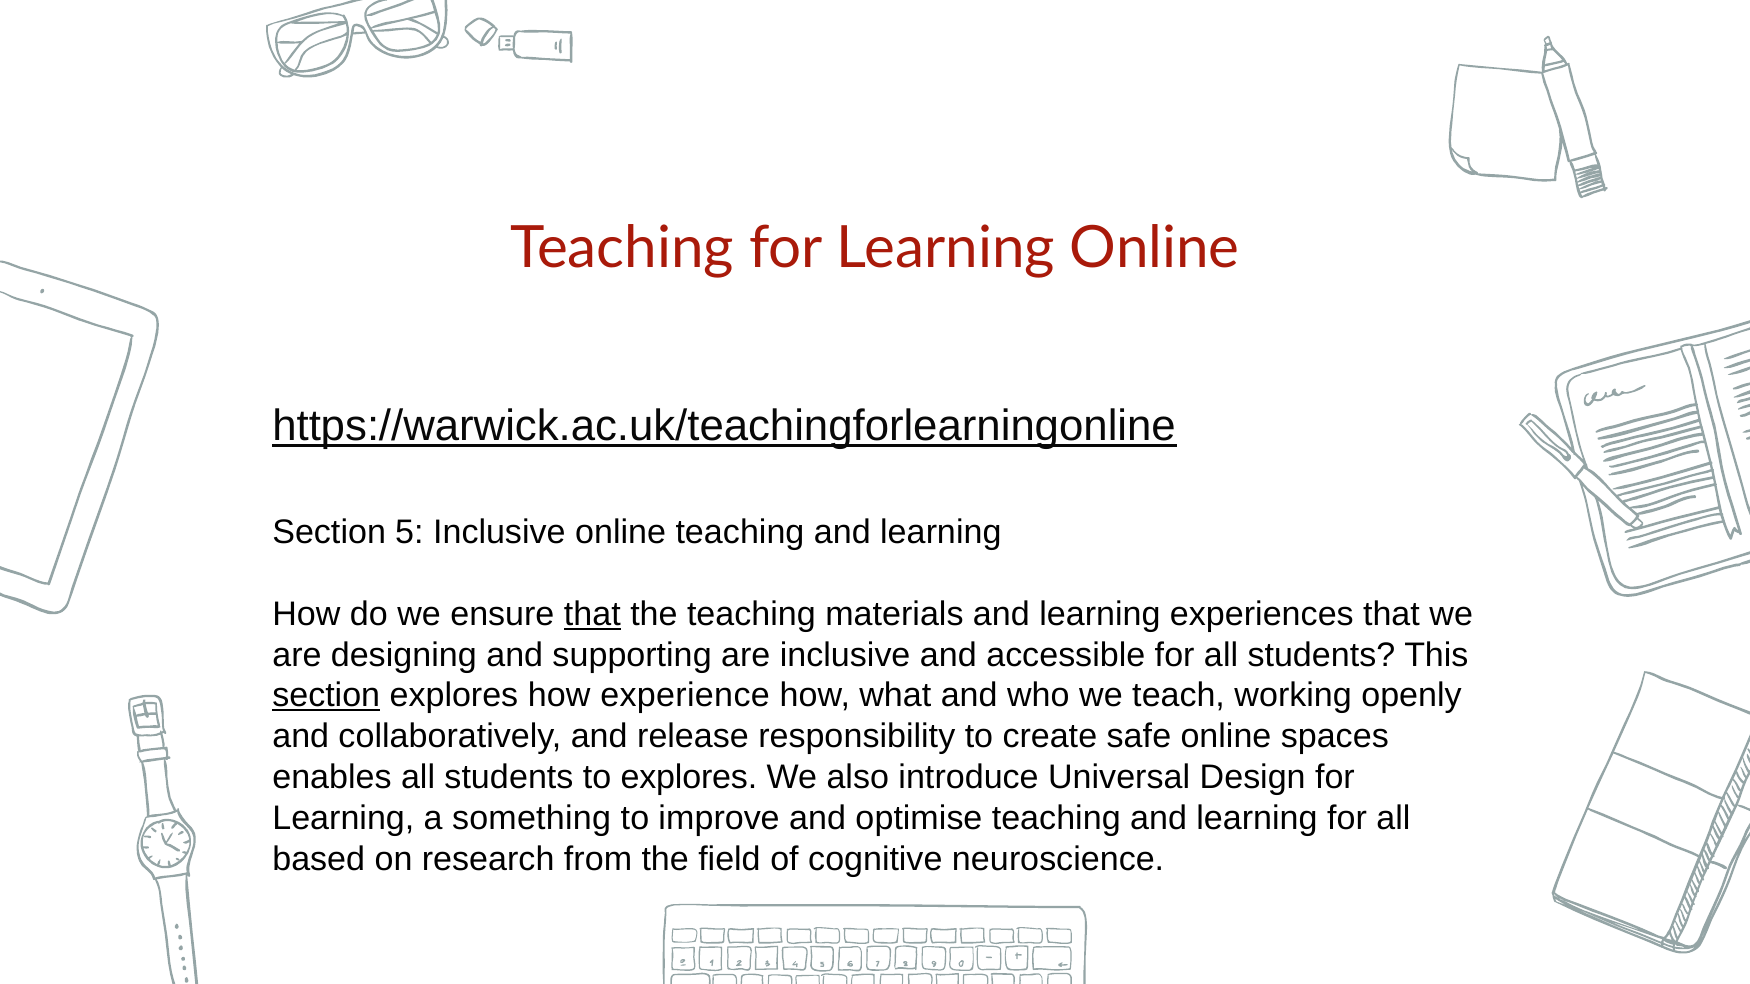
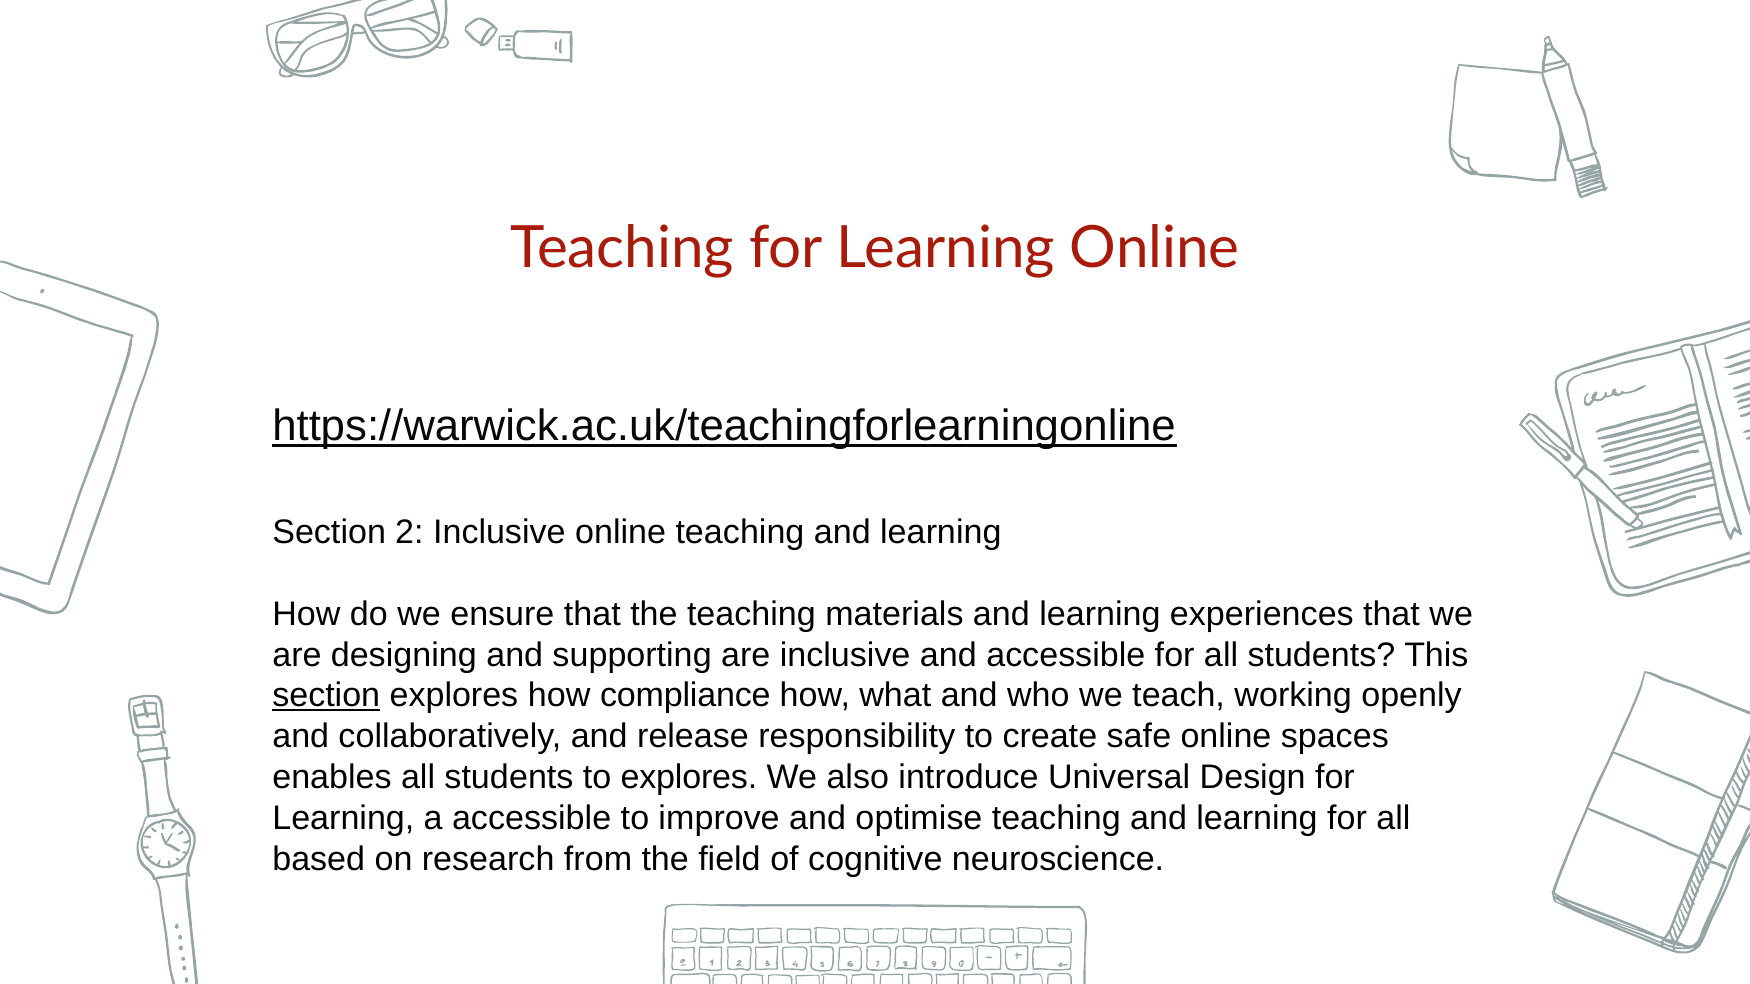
5: 5 -> 2 (409, 533)
that underline: present -> none (592, 614)
experience: experience -> compliance (685, 696)
a something: something -> accessible (532, 819)
